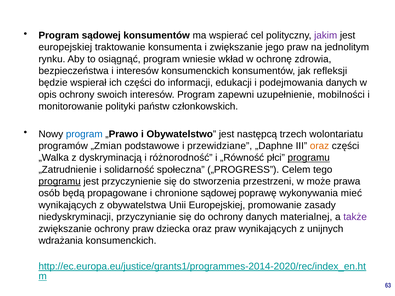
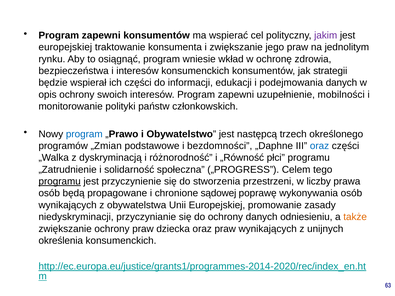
sądowej: sądowej -> zapewni (101, 35)
refleksji: refleksji -> strategii (330, 71)
wolontariatu: wolontariatu -> określonego (336, 134)
przewidziane: przewidziane -> bezdomności (220, 146)
oraz colour: orange -> blue (319, 146)
programu underline: present -> none (309, 158)
może: może -> liczby (319, 182)
wykonywania mieć: mieć -> osób (351, 193)
materialnej: materialnej -> odniesieniu (306, 217)
także colour: purple -> orange (355, 217)
wdrażania: wdrażania -> określenia (61, 241)
